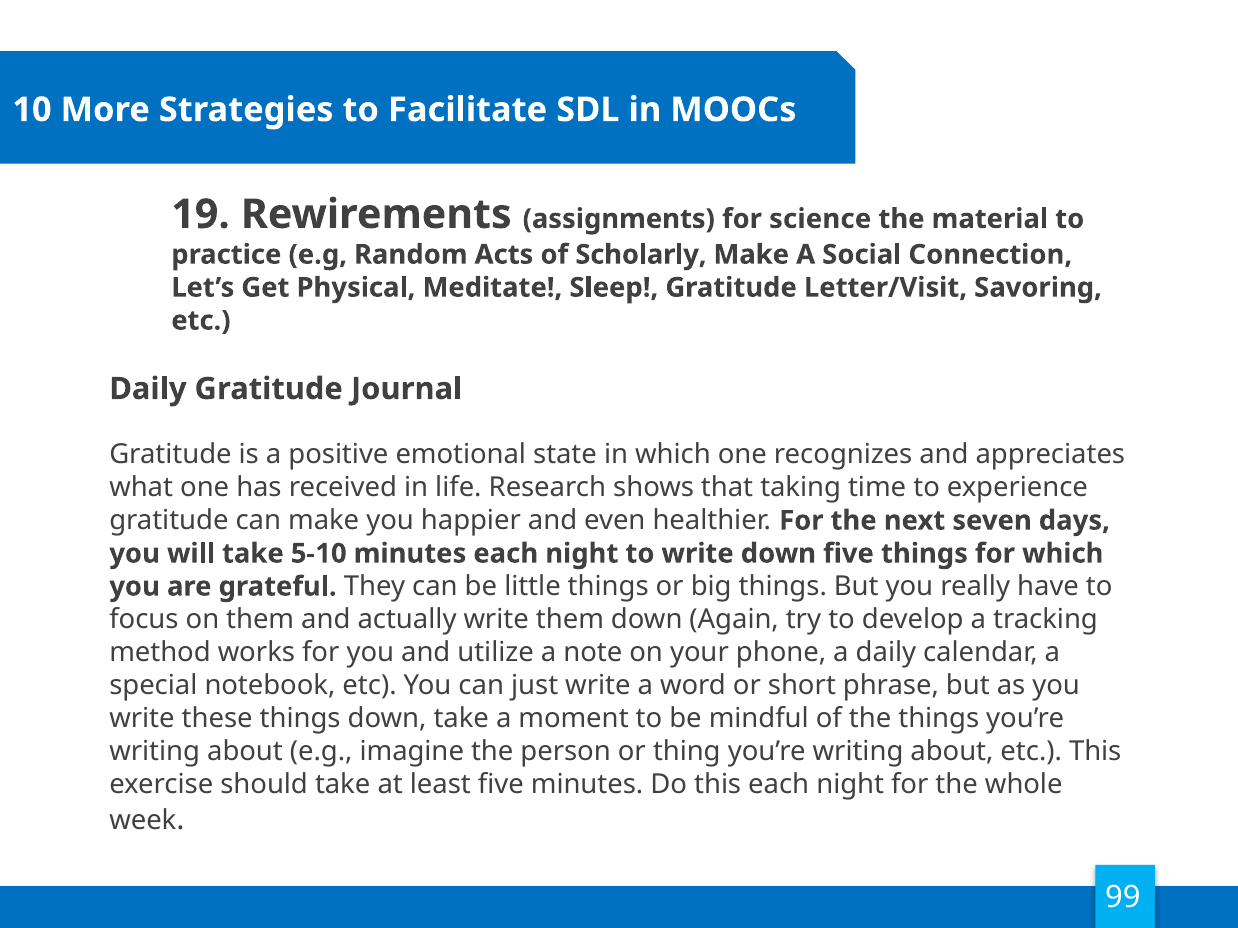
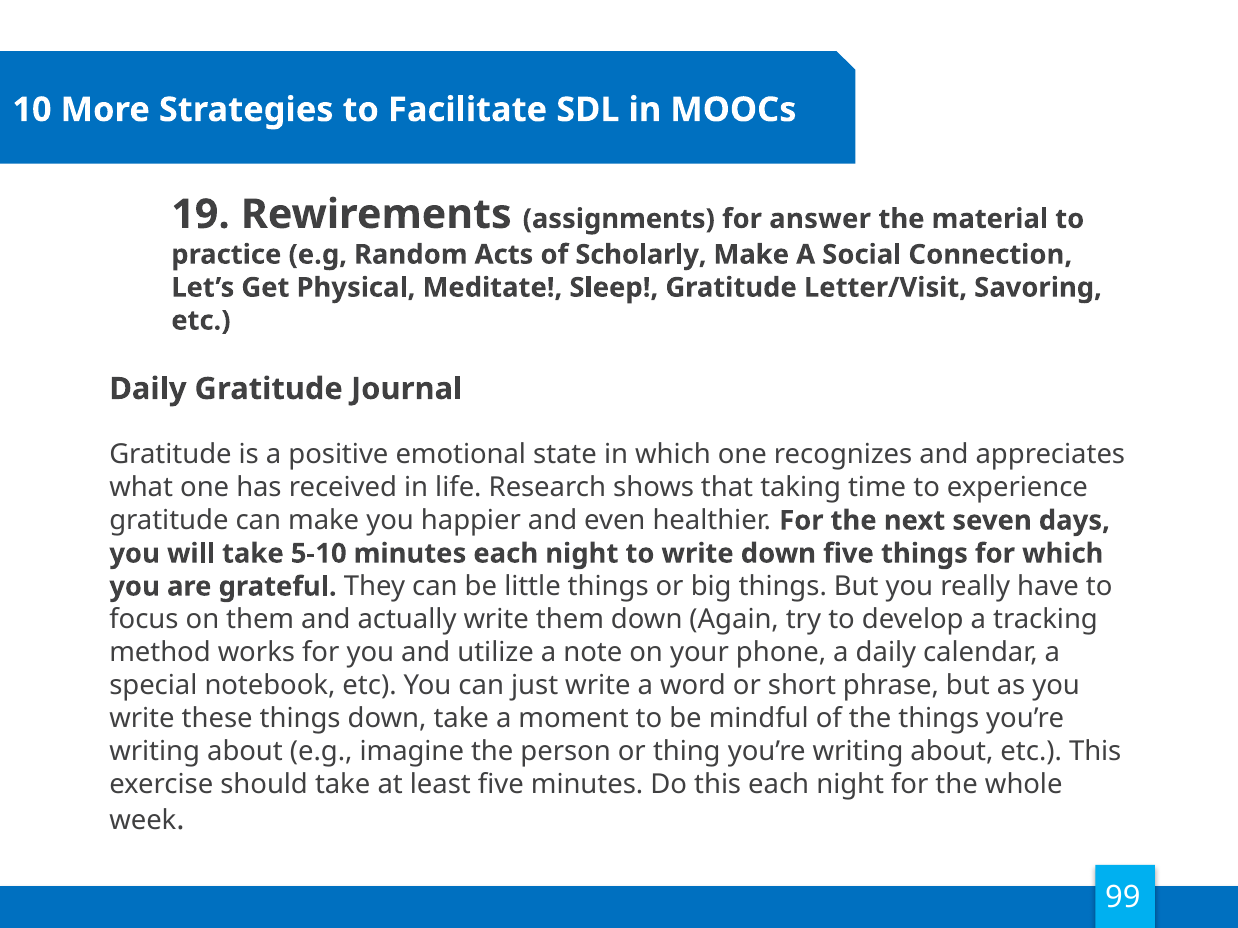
science: science -> answer (820, 219)
